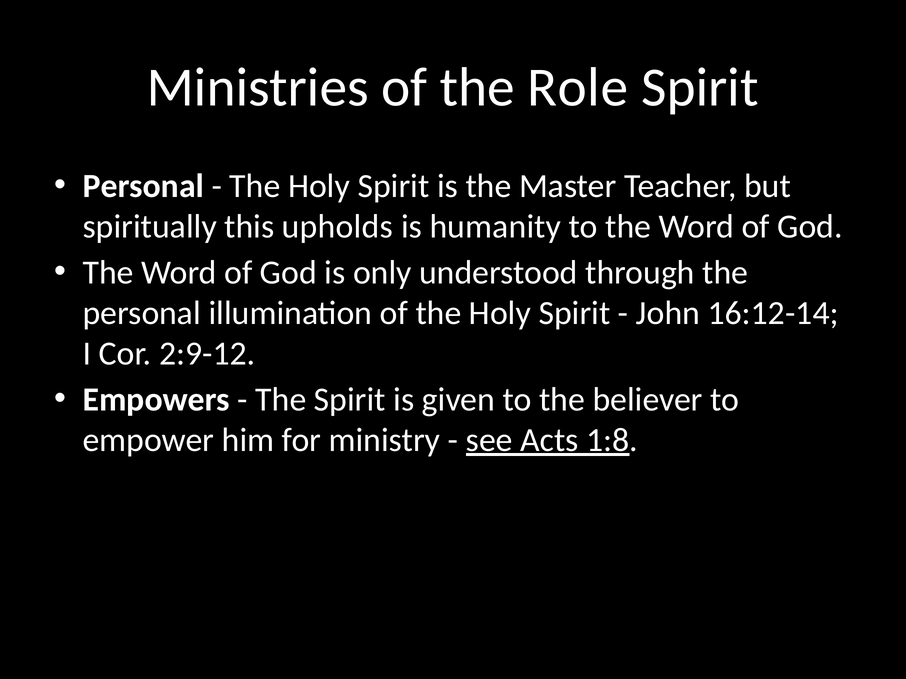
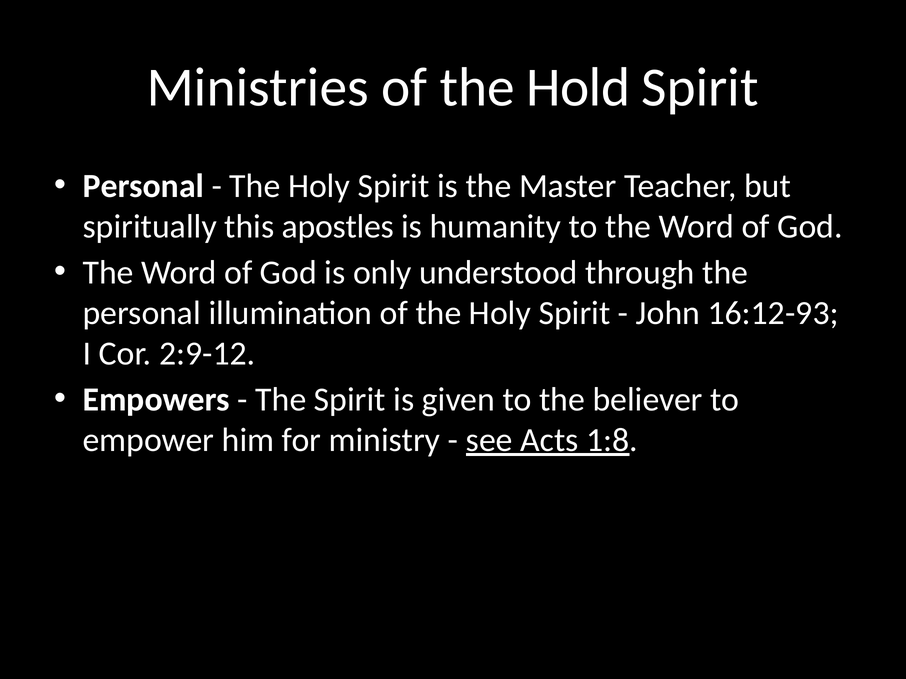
Role: Role -> Hold (578, 88)
upholds: upholds -> apostles (338, 227)
16:12-14: 16:12-14 -> 16:12-93 (773, 313)
